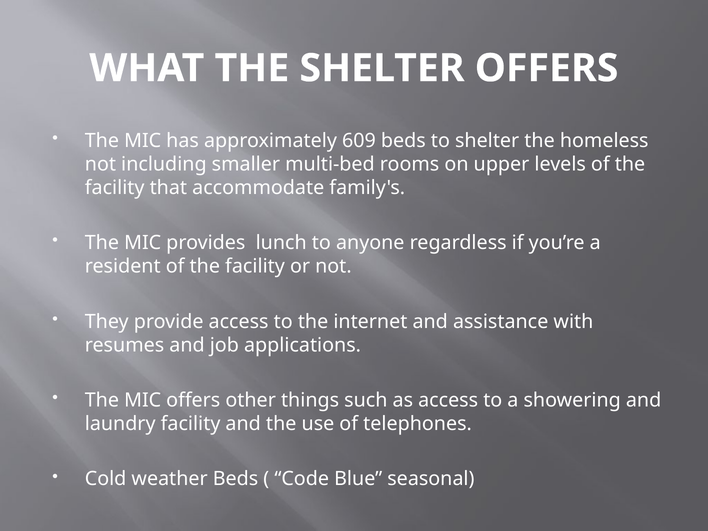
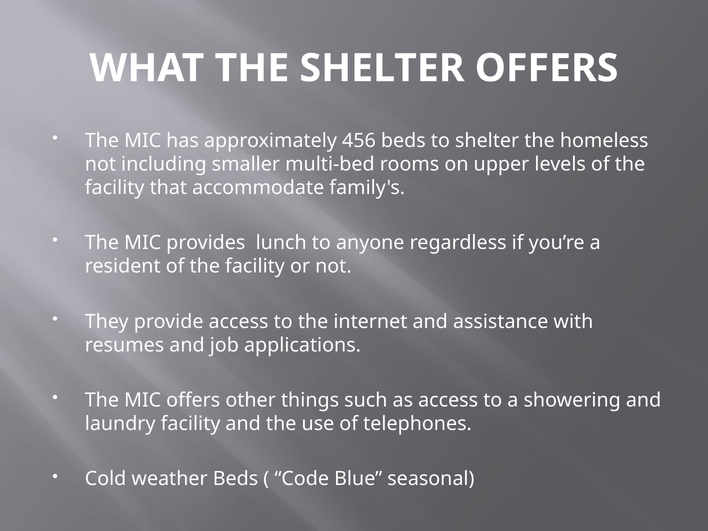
609: 609 -> 456 (359, 141)
